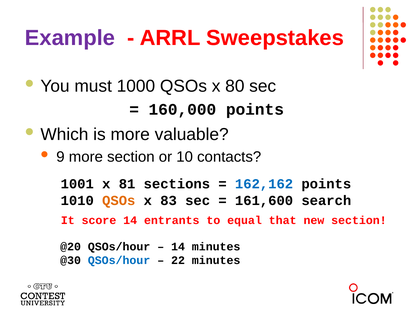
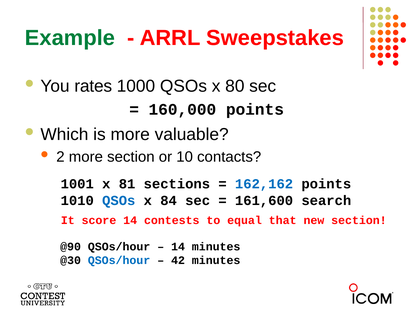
Example colour: purple -> green (70, 38)
must: must -> rates (93, 86)
9: 9 -> 2 (60, 157)
QSOs colour: orange -> blue (119, 201)
83: 83 -> 84 (169, 201)
entrants: entrants -> contests (172, 220)
@20: @20 -> @90 (71, 247)
22: 22 -> 42 (178, 261)
